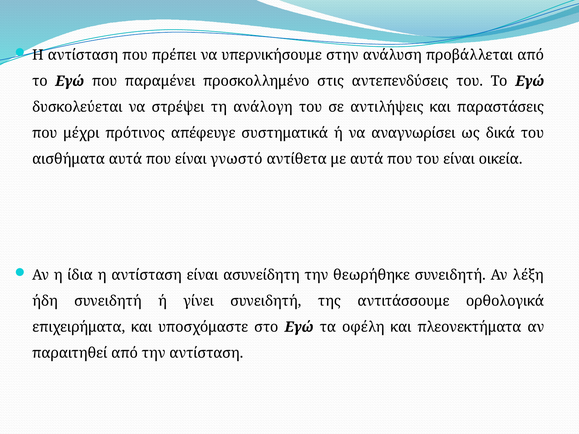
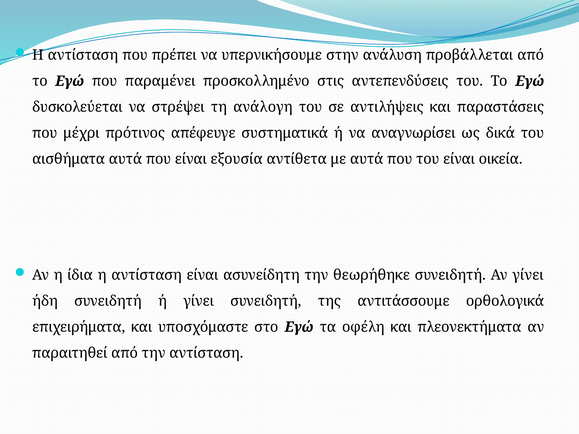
γνωστό: γνωστό -> εξουσία (237, 159)
Αν λέξη: λέξη -> γίνει (528, 275)
